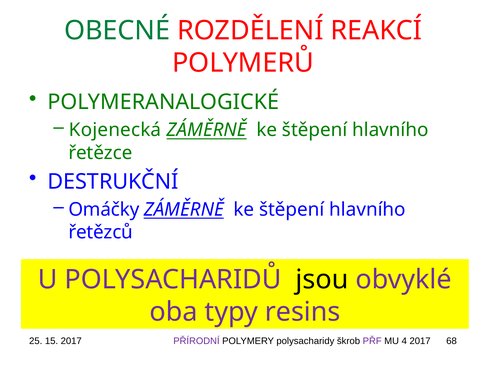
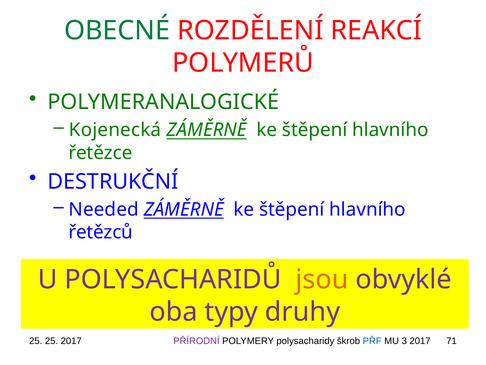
Omáčky: Omáčky -> Needed (104, 209)
jsou colour: black -> orange (322, 279)
resins: resins -> druhy (303, 312)
25 15: 15 -> 25 (51, 341)
PŘF colour: purple -> blue (372, 341)
4: 4 -> 3 (404, 341)
68: 68 -> 71 (452, 341)
